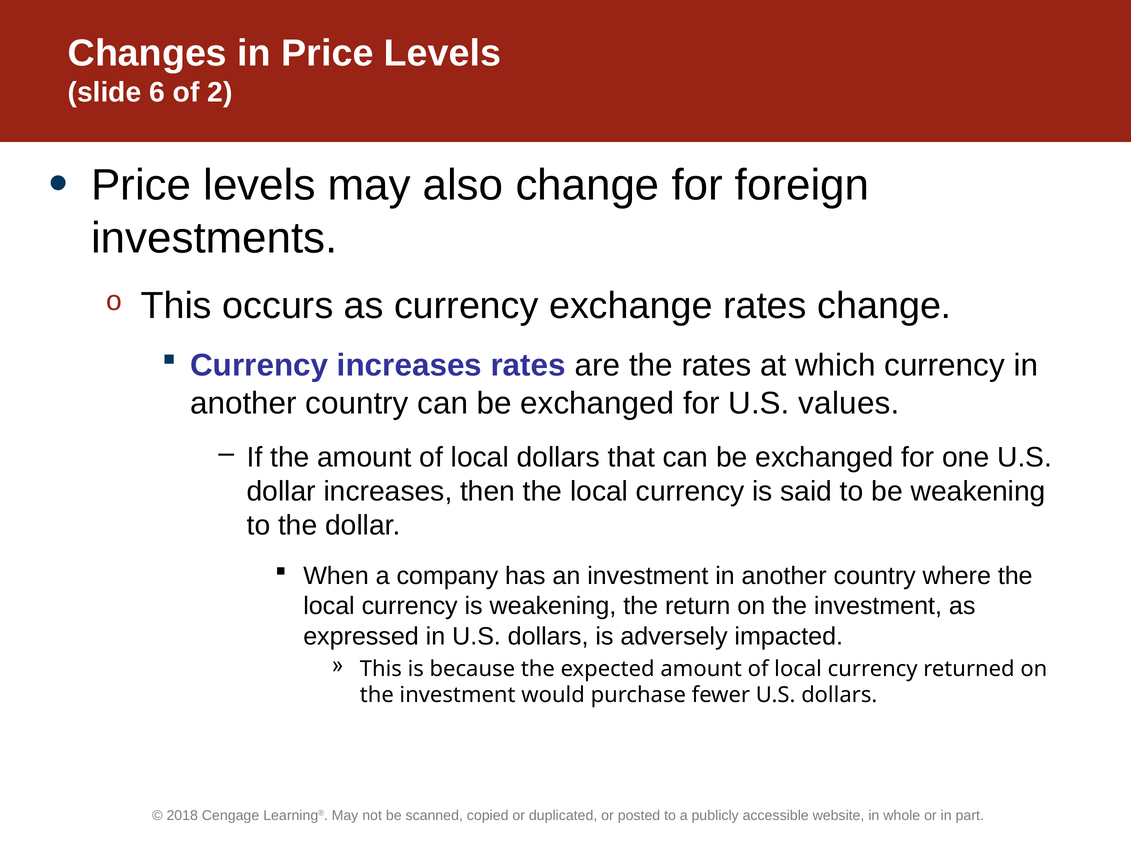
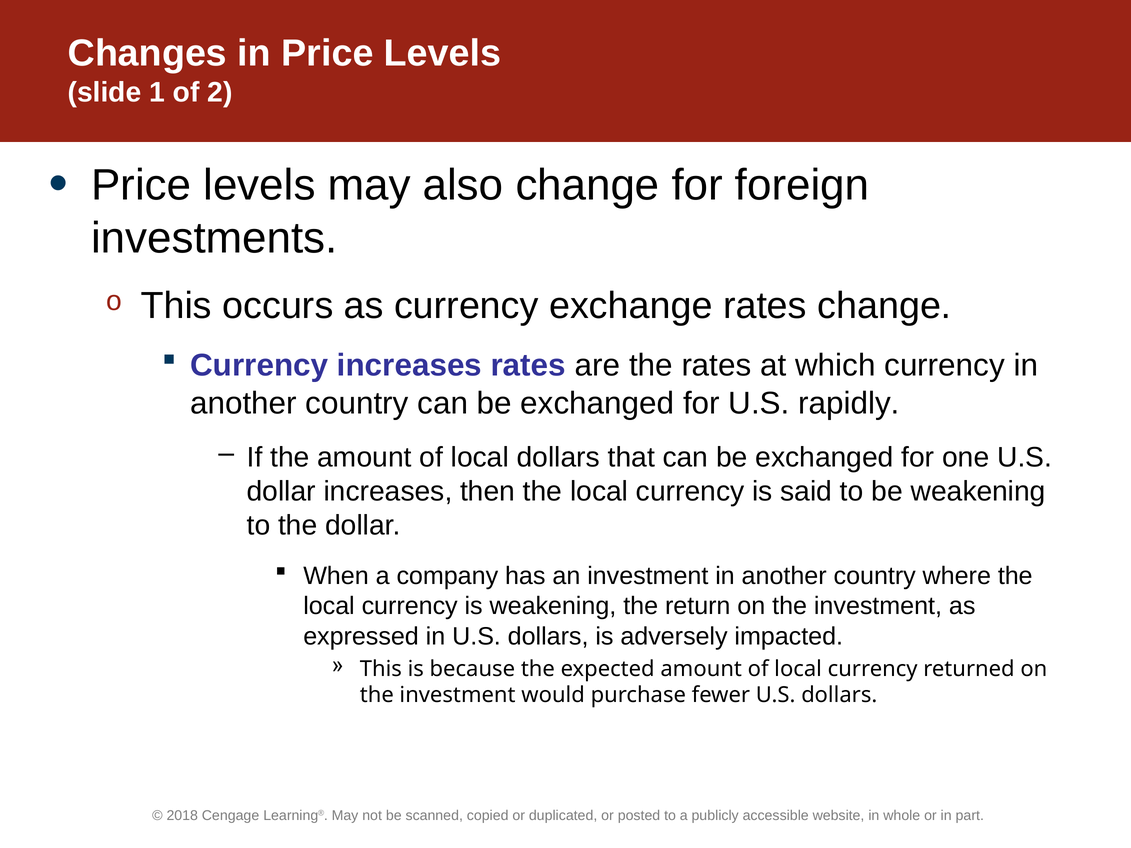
6: 6 -> 1 (157, 92)
values: values -> rapidly (849, 403)
